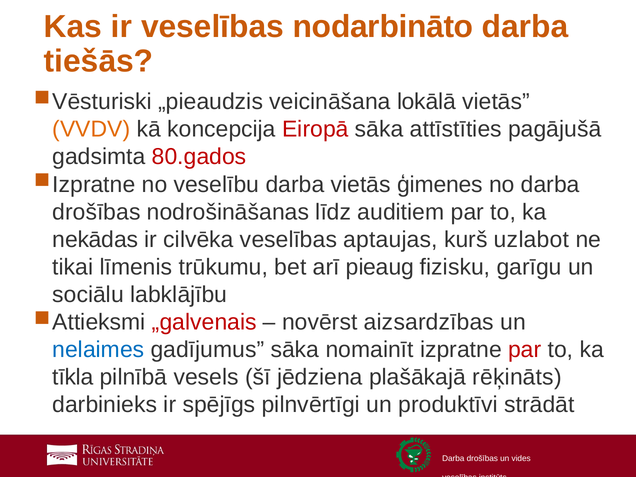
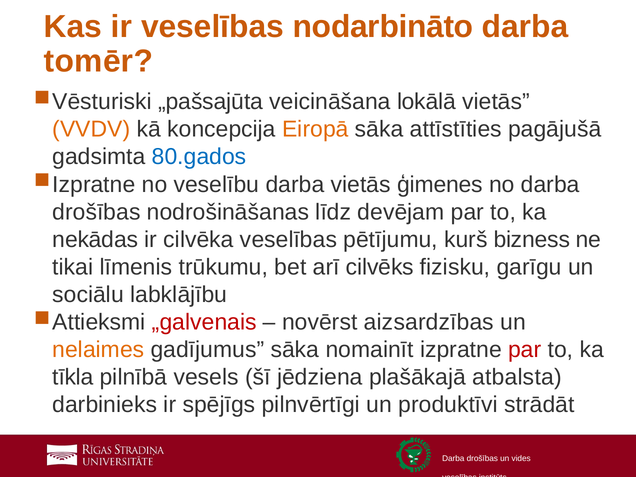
tiešās: tiešās -> tomēr (98, 61)
„pieaudzis: „pieaudzis -> „pašsajūta (211, 102)
Eiropā colour: red -> orange (315, 129)
80.gados colour: red -> blue (199, 157)
auditiem: auditiem -> devējam (401, 212)
aptaujas: aptaujas -> pētījumu (391, 240)
uzlabot: uzlabot -> bizness (532, 240)
pieaug: pieaug -> cilvēks (380, 267)
nelaimes colour: blue -> orange (98, 350)
rēķināts: rēķināts -> atbalsta (517, 377)
